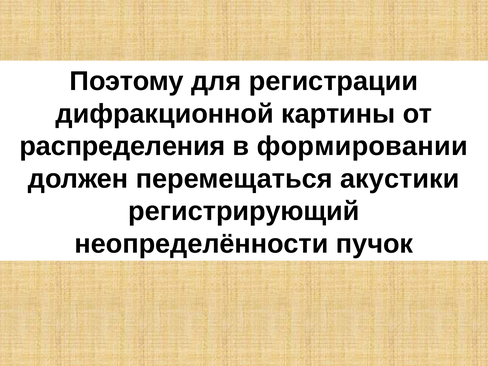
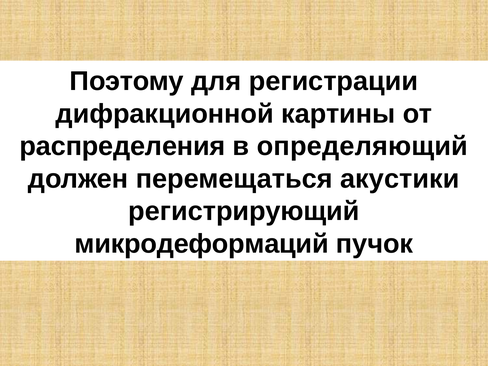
формировании: формировании -> определяющий (362, 146)
неопределённости: неопределённости -> микродеформаций (202, 244)
